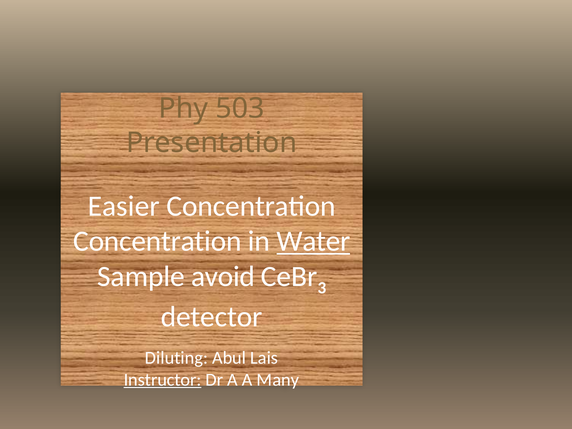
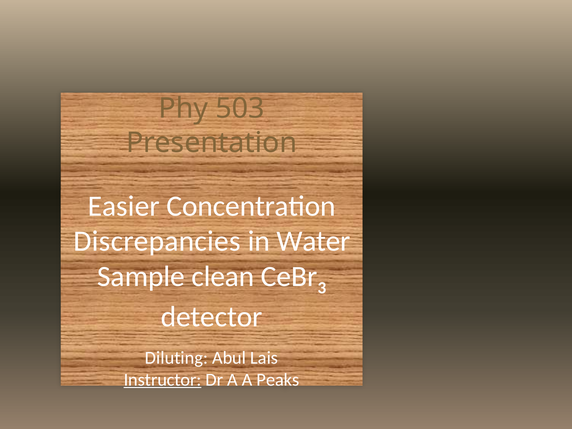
Concentration: Concentration -> Discrepancies (157, 241)
Water underline: present -> none (313, 241)
avoid: avoid -> clean (223, 277)
Many: Many -> Peaks (278, 380)
